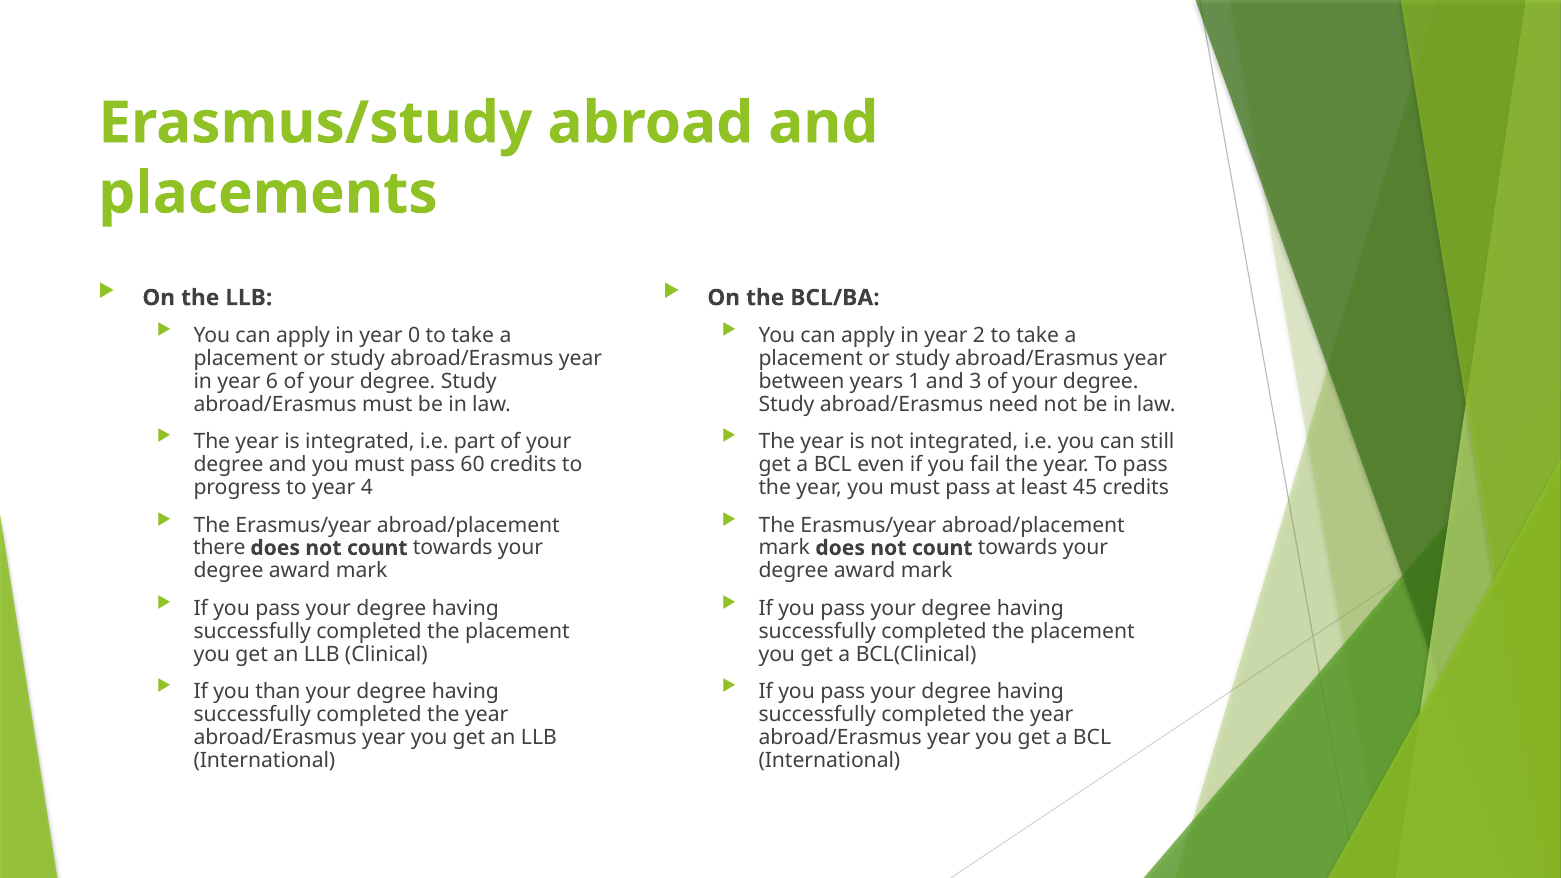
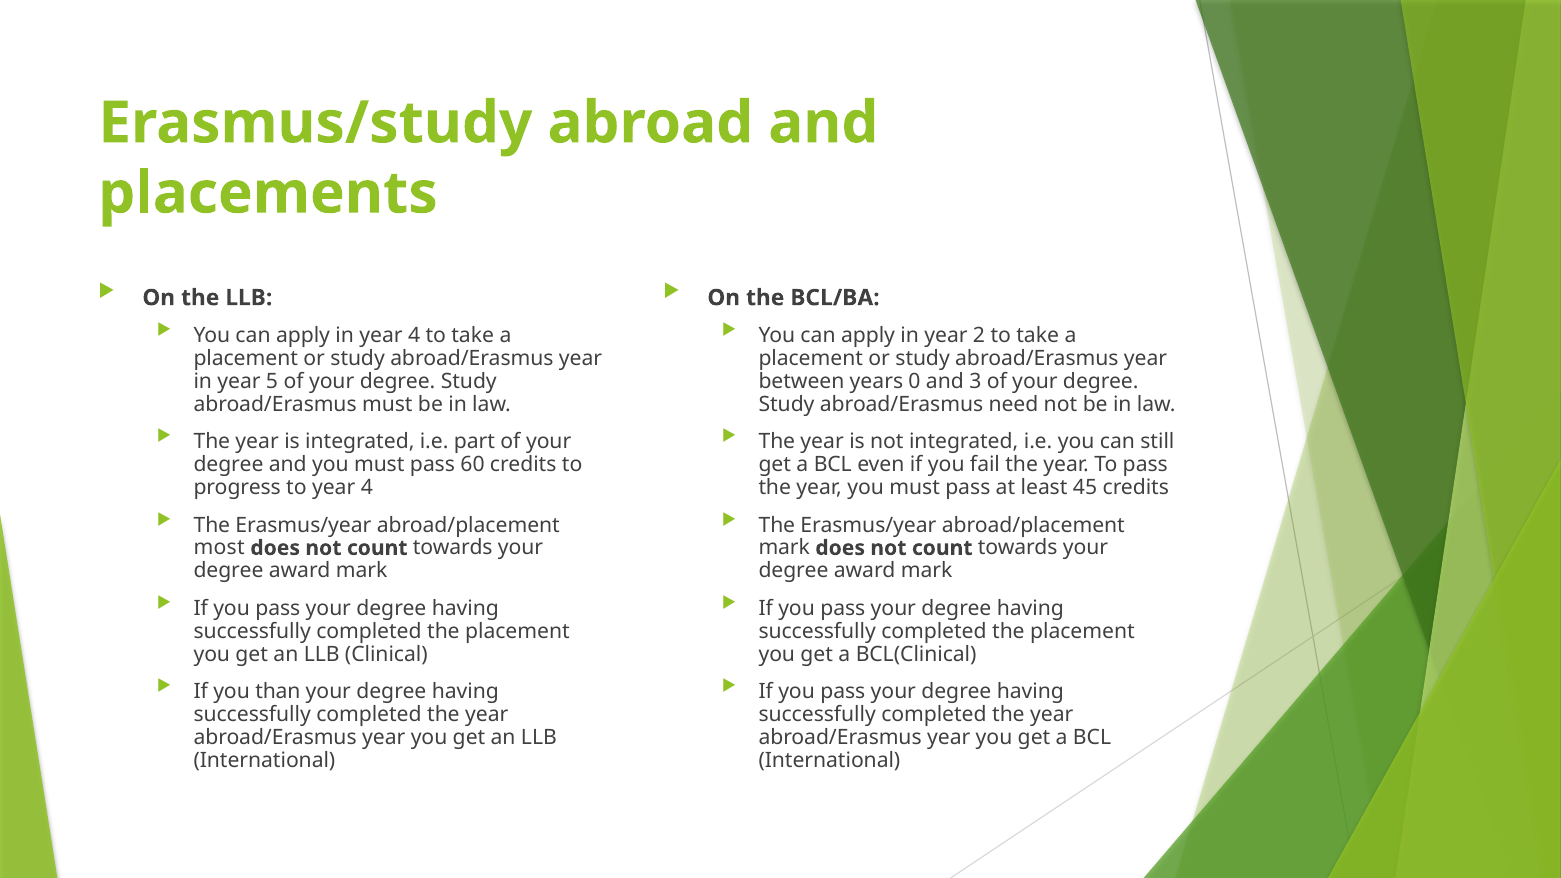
in year 0: 0 -> 4 (414, 336)
6: 6 -> 5 (272, 382)
1: 1 -> 0 (915, 382)
there: there -> most (219, 548)
